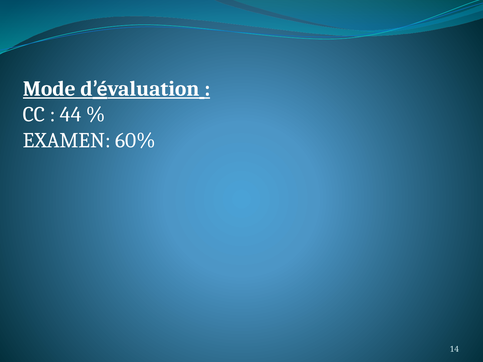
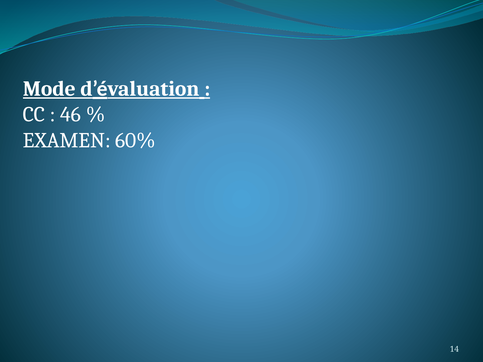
44: 44 -> 46 (71, 115)
